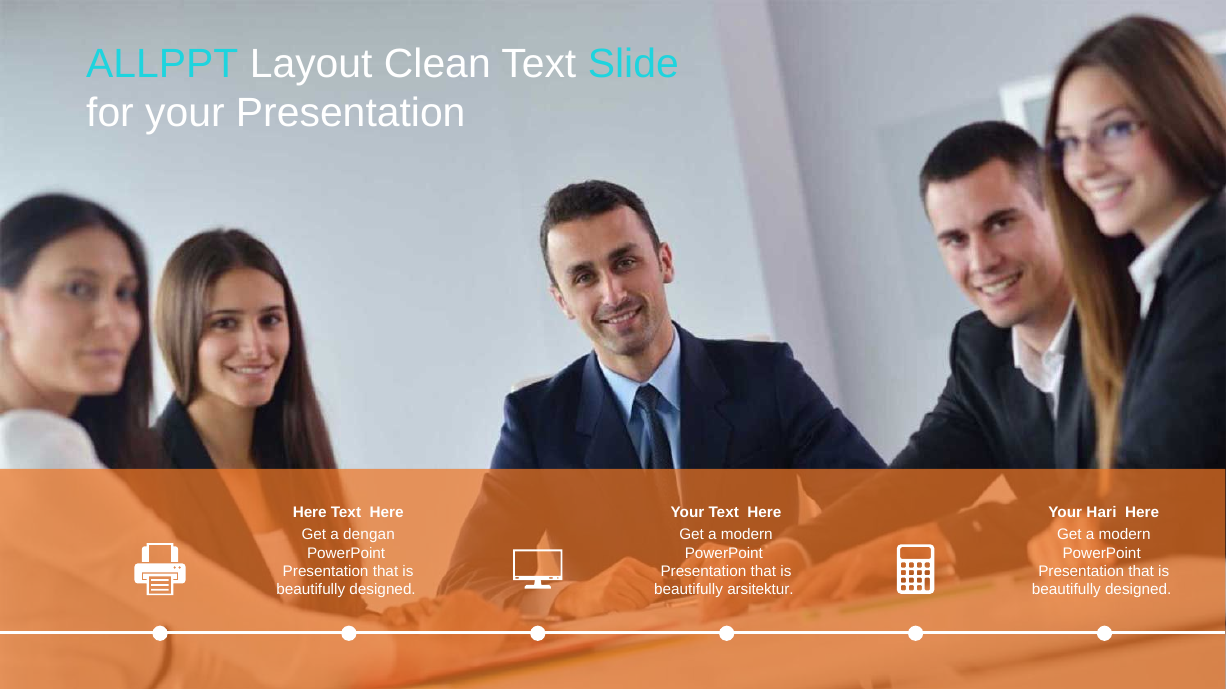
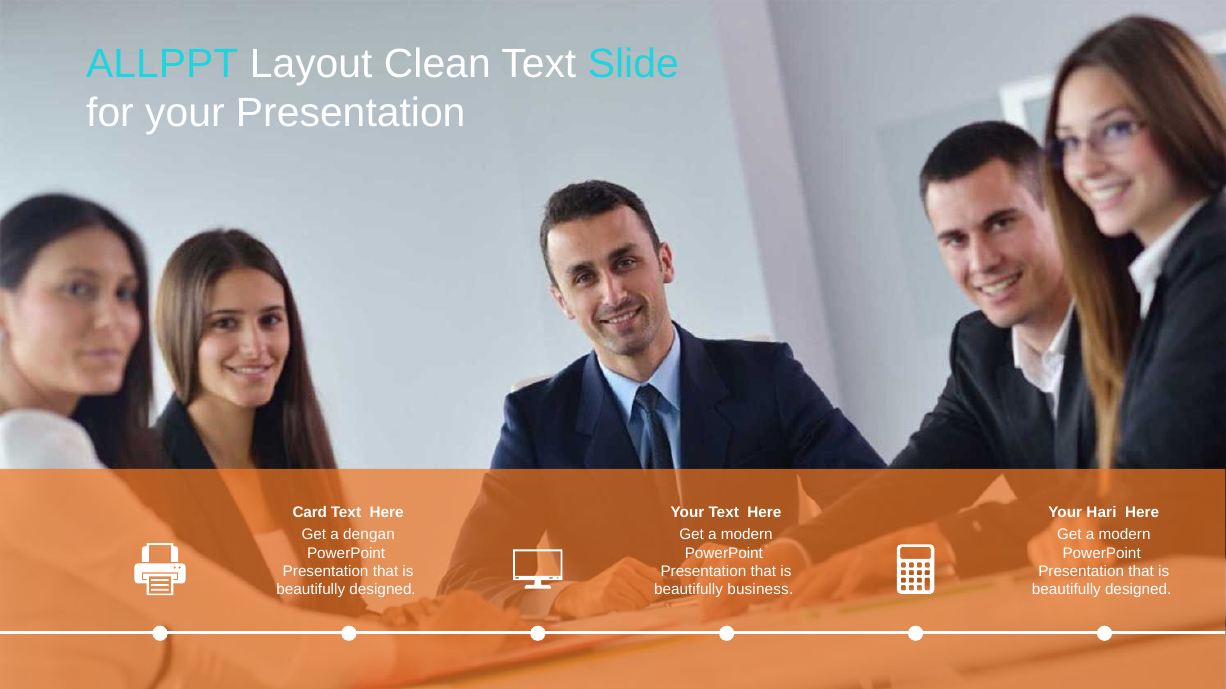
Here: Here -> Card (310, 513)
arsitektur: arsitektur -> business (760, 590)
